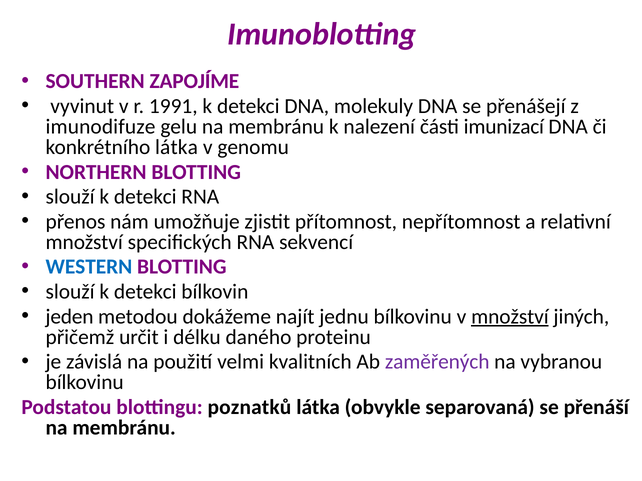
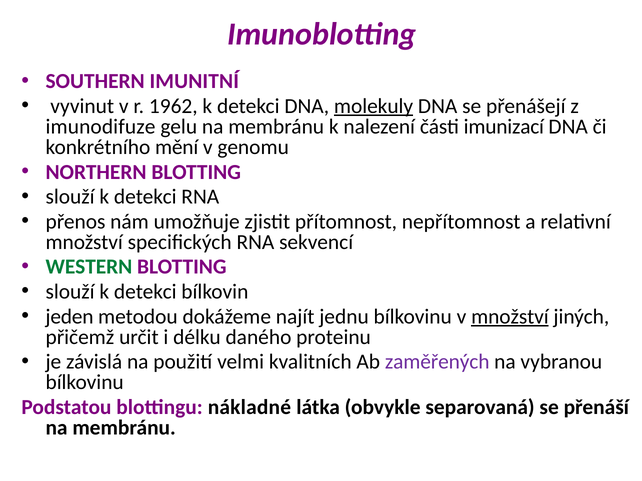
ZAPOJÍME: ZAPOJÍME -> IMUNITNÍ (194, 81)
1991: 1991 -> 1962 (173, 106)
molekuly underline: none -> present (374, 106)
konkrétního látka: látka -> mění (177, 147)
WESTERN colour: blue -> green (89, 267)
poznatků: poznatků -> nákladné (249, 408)
